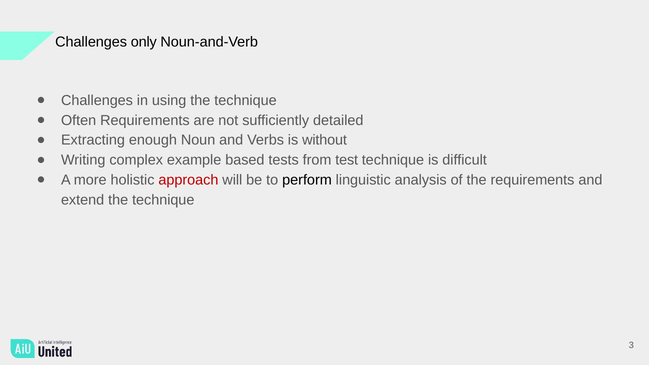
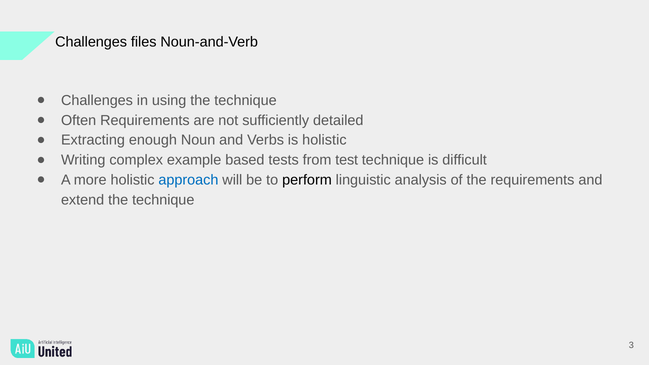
only: only -> files (144, 42)
is without: without -> holistic (324, 140)
approach colour: red -> blue (188, 180)
